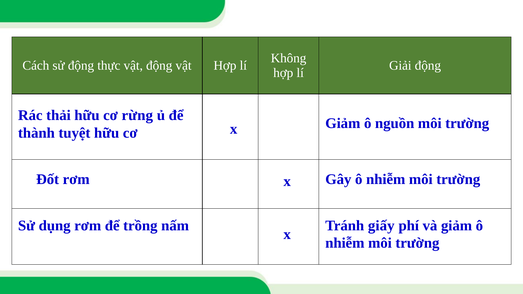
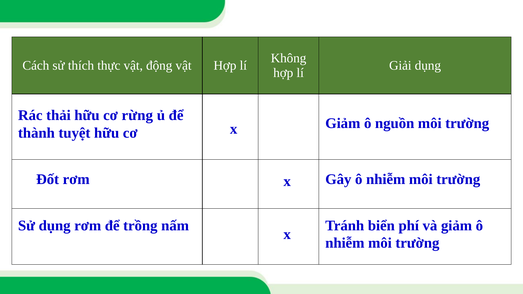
sử động: động -> thích (81, 66)
Giải động: động -> dụng (428, 66)
giấy: giấy -> biển (381, 226)
